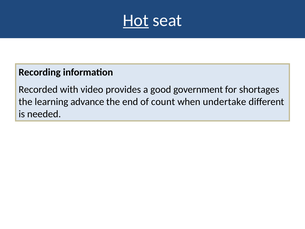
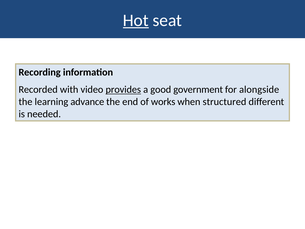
provides underline: none -> present (123, 90)
shortages: shortages -> alongside (259, 90)
count: count -> works (163, 102)
undertake: undertake -> structured (224, 102)
